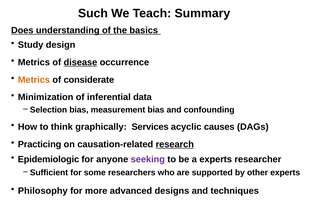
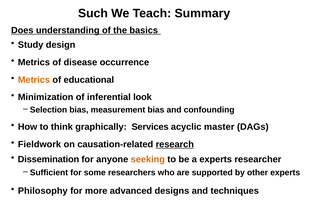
disease underline: present -> none (80, 62)
considerate: considerate -> educational (89, 80)
data: data -> look (142, 97)
causes: causes -> master (219, 127)
Practicing: Practicing -> Fieldwork (39, 144)
Epidemiologic: Epidemiologic -> Dissemination (48, 159)
seeking colour: purple -> orange (148, 159)
